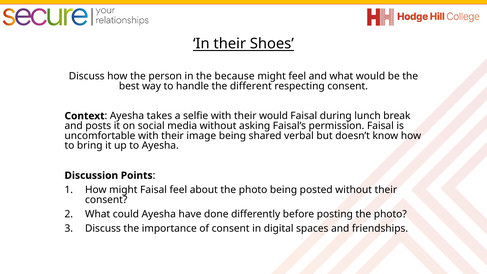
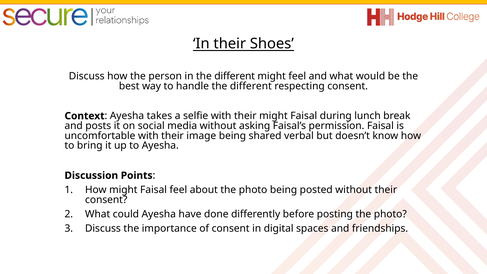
in the because: because -> different (235, 76)
their would: would -> might (273, 116)
